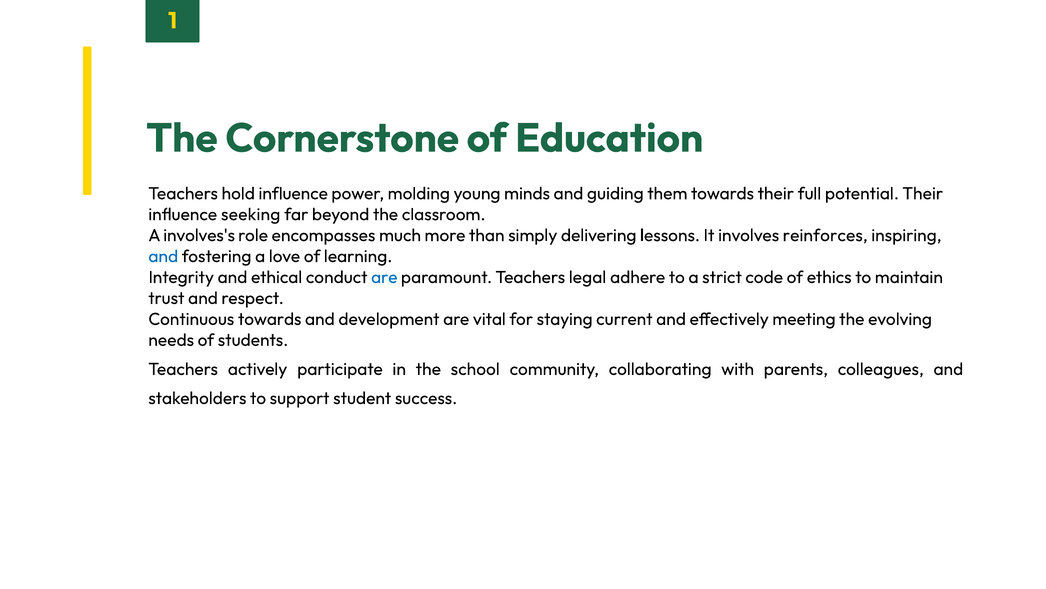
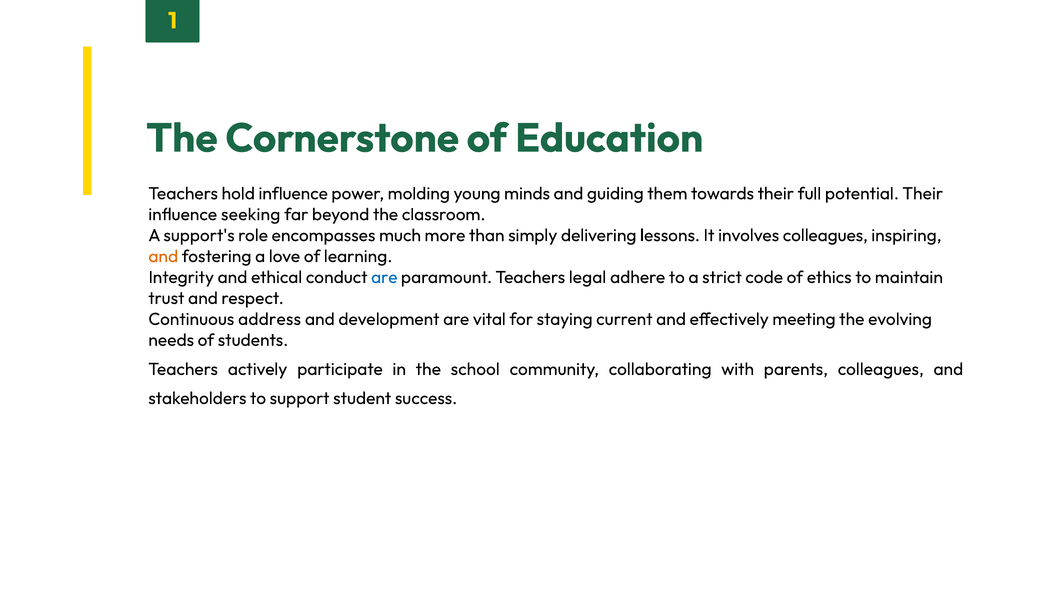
involves's: involves's -> support's (199, 235)
involves reinforces: reinforces -> colleagues (825, 235)
and colour: blue -> orange (163, 256)
Continuous towards: towards -> address (270, 319)
